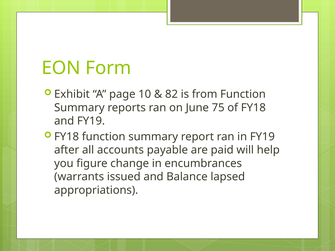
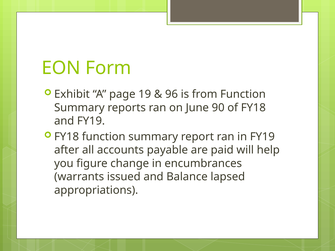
10: 10 -> 19 (145, 94)
82: 82 -> 96 (172, 94)
75: 75 -> 90 (218, 108)
